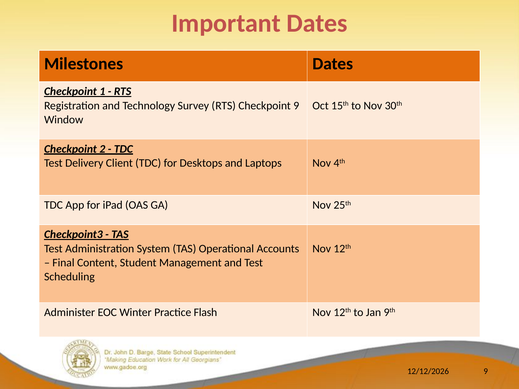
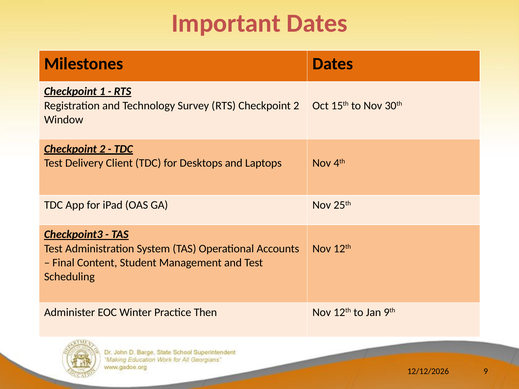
RTS Checkpoint 9: 9 -> 2 (296, 106)
Flash: Flash -> Then (205, 313)
